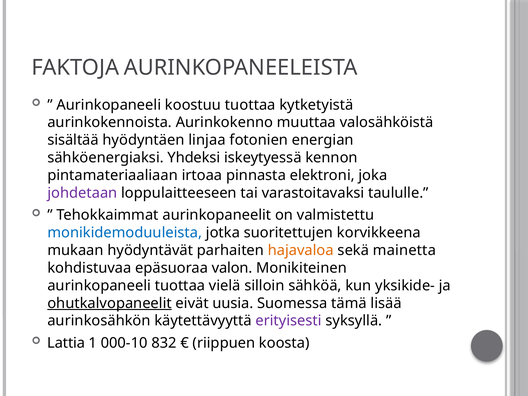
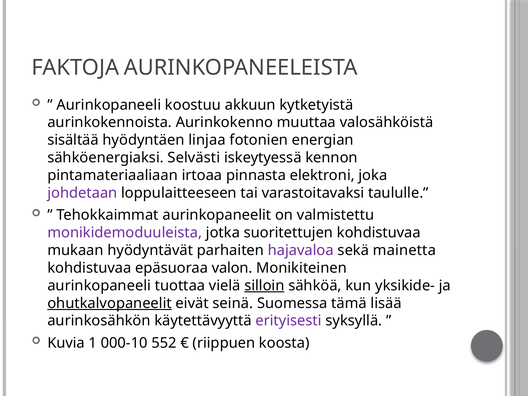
koostuu tuottaa: tuottaa -> akkuun (250, 105)
Yhdeksi: Yhdeksi -> Selvästi (194, 158)
monikidemoduuleista colour: blue -> purple (125, 233)
suoritettujen korvikkeena: korvikkeena -> kohdistuvaa (379, 233)
hajavaloa colour: orange -> purple (301, 250)
silloin underline: none -> present (264, 286)
uusia: uusia -> seinä (233, 303)
Lattia: Lattia -> Kuvia (66, 343)
832: 832 -> 552 (164, 343)
